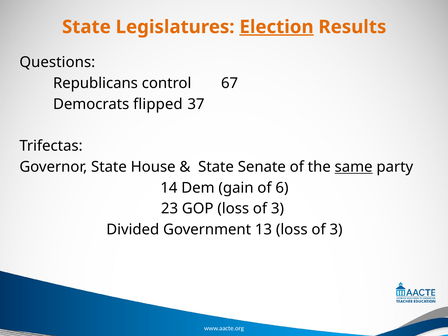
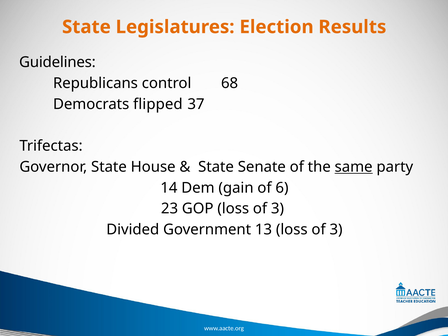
Election underline: present -> none (277, 27)
Questions: Questions -> Guidelines (57, 62)
67: 67 -> 68 (230, 83)
